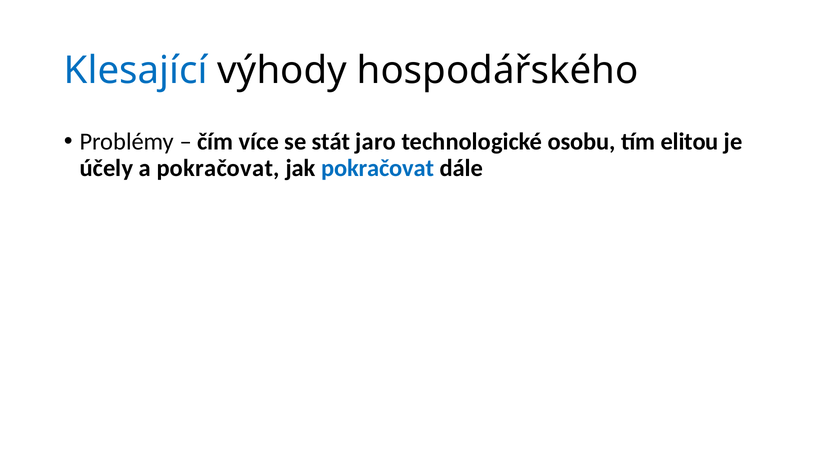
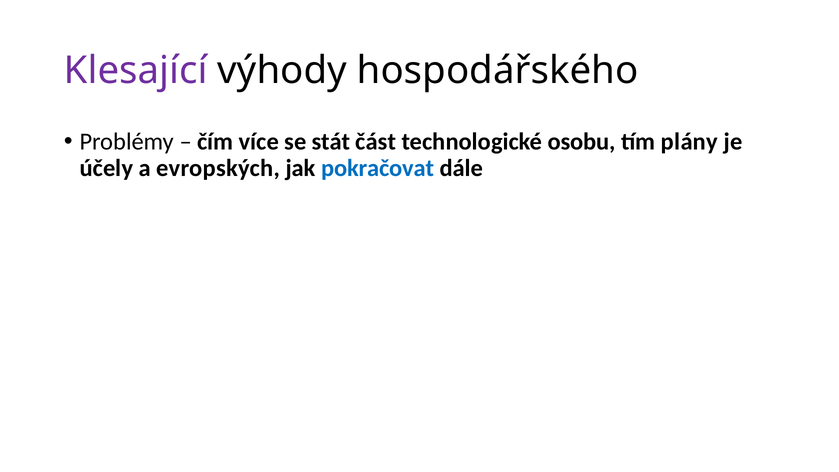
Klesající colour: blue -> purple (136, 70)
jaro: jaro -> část (376, 142)
elitou: elitou -> plány (689, 142)
a pokračovat: pokračovat -> evropských (218, 168)
